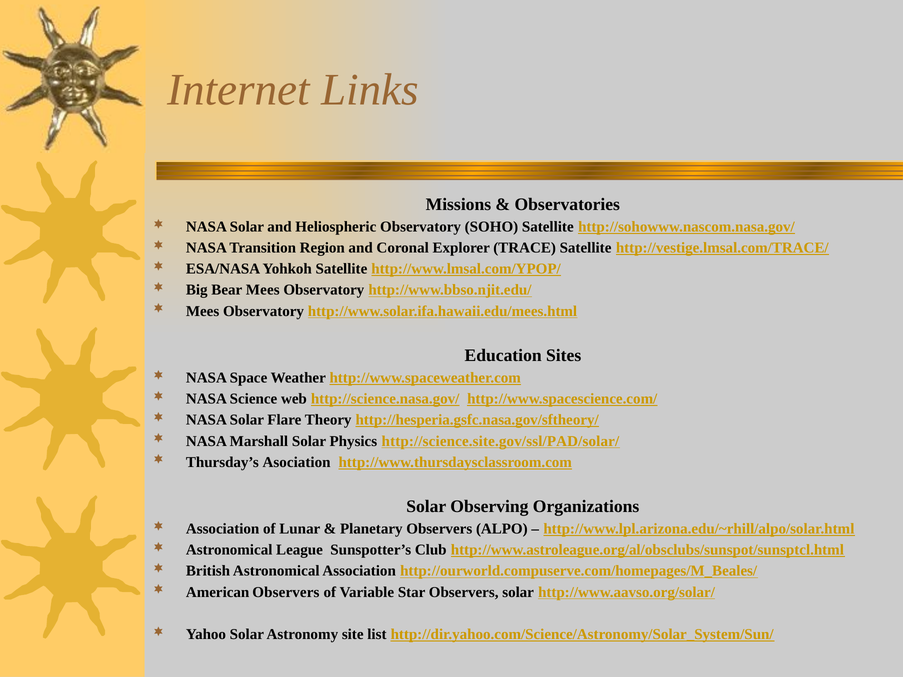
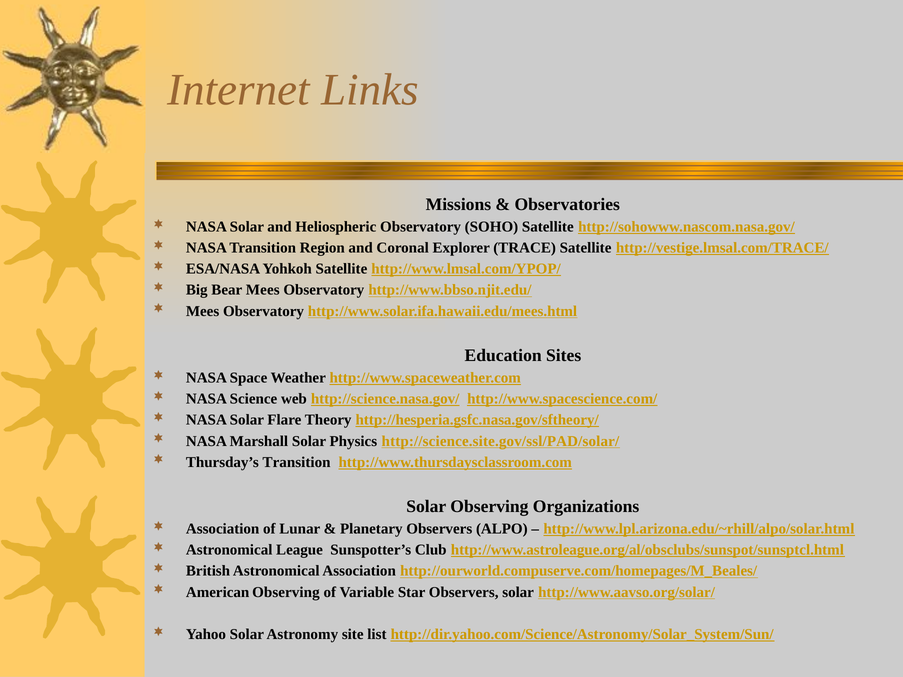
Thursday’s Asociation: Asociation -> Transition (297, 462)
American Observers: Observers -> Observing (286, 592)
